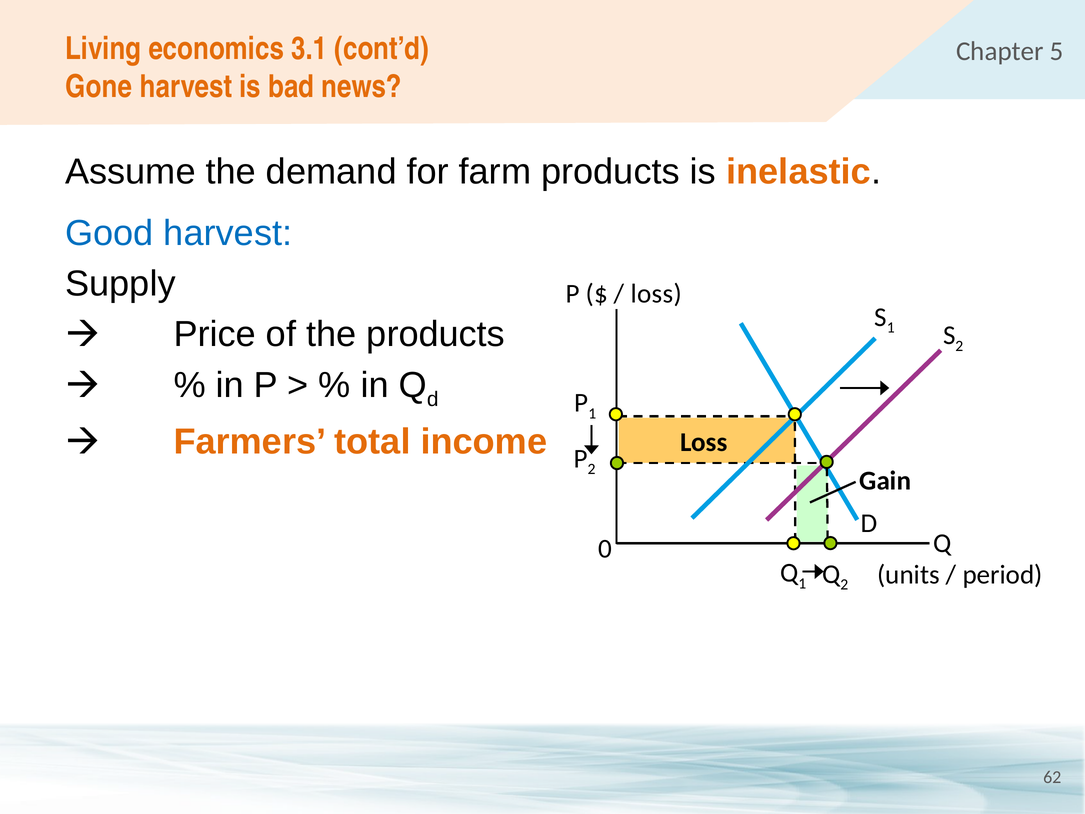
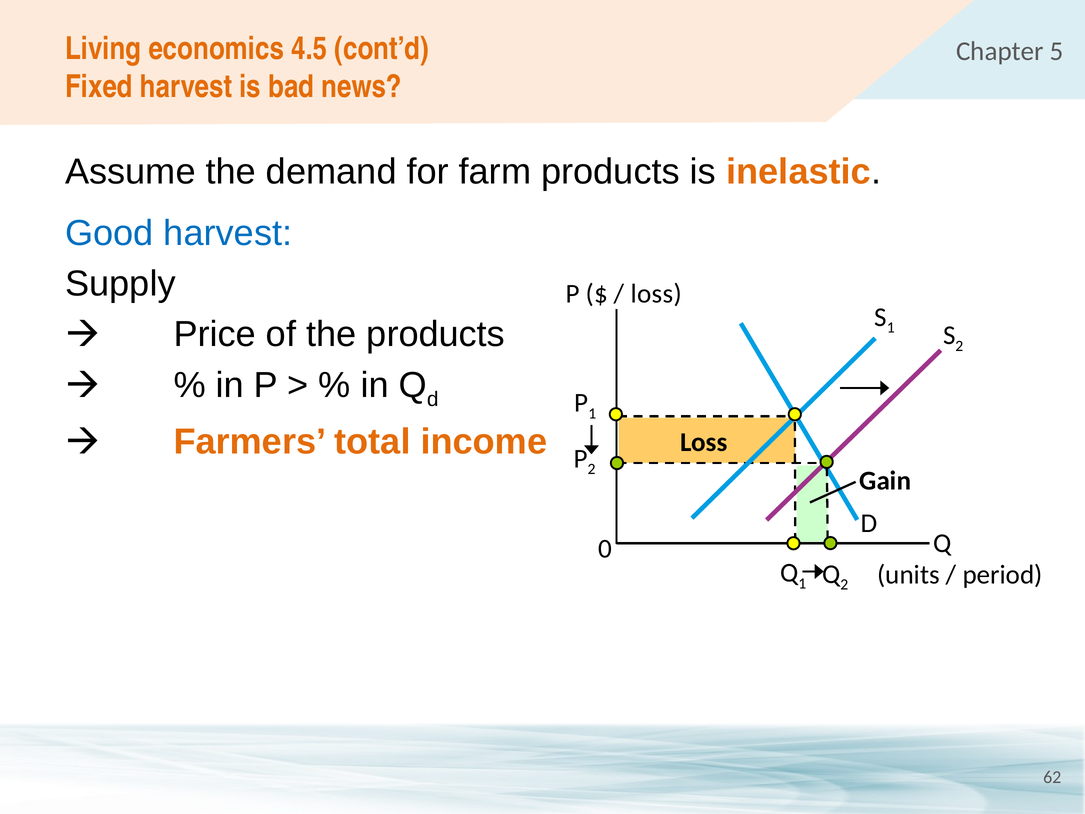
3.1: 3.1 -> 4.5 (309, 49)
Gone: Gone -> Fixed (99, 87)
